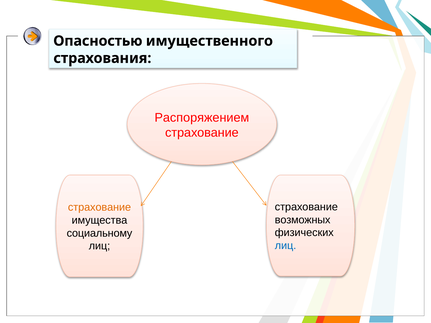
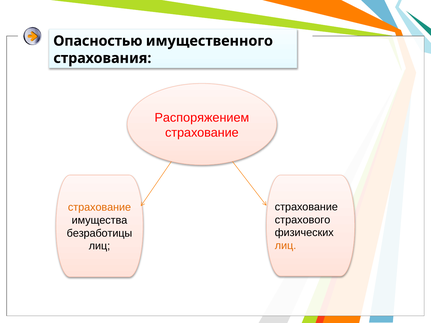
возможных: возможных -> страхового (303, 220)
социальному: социальному -> безработицы (99, 233)
лиц colour: blue -> orange (286, 246)
